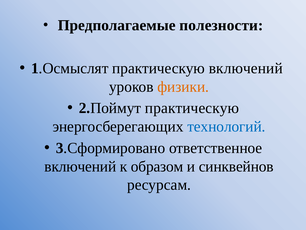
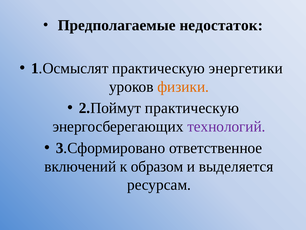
полезности: полезности -> недостаток (221, 25)
практическую включений: включений -> энергетики (246, 68)
технологий colour: blue -> purple (226, 126)
синквейнов: синквейнов -> выделяется (236, 166)
